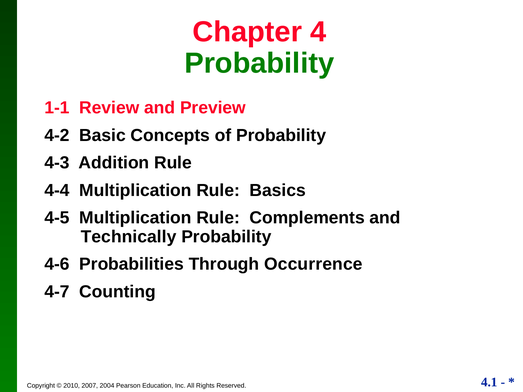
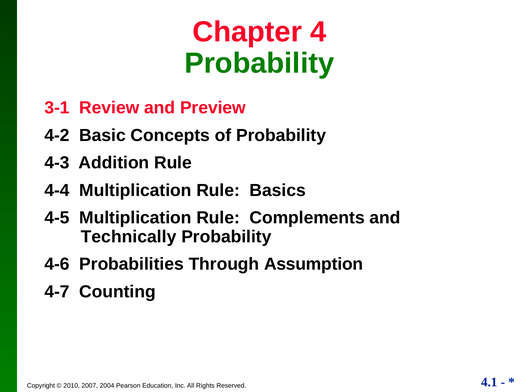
1-1: 1-1 -> 3-1 (57, 108)
Occurrence: Occurrence -> Assumption (314, 264)
